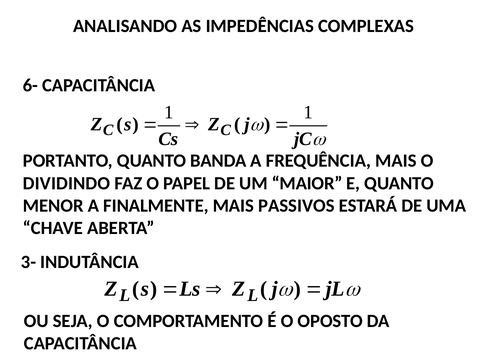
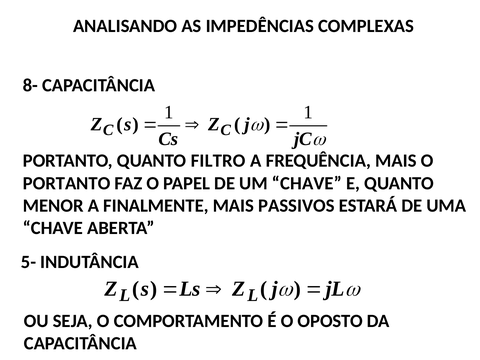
6-: 6- -> 8- (30, 85)
BANDA: BANDA -> FILTRO (218, 161)
DIVIDINDO: DIVIDINDO -> PORTANTO (67, 183)
UM MAIOR: MAIOR -> CHAVE (307, 183)
3-: 3- -> 5- (29, 262)
